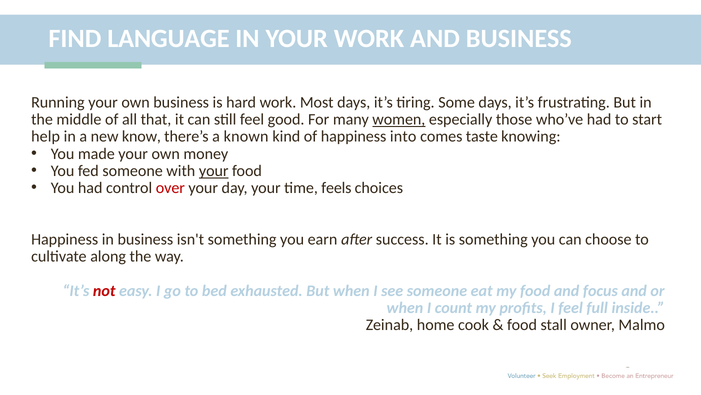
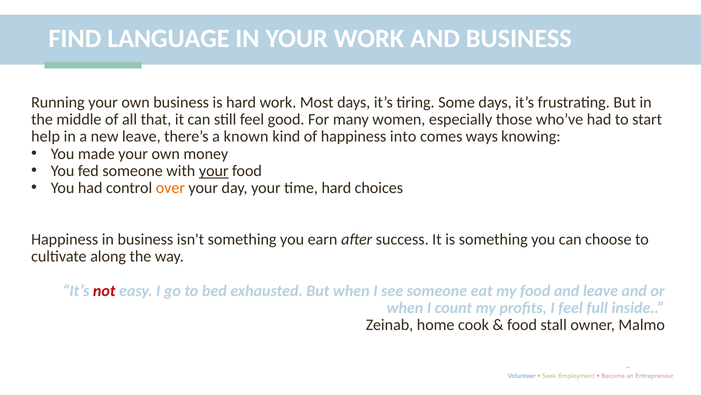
women underline: present -> none (399, 119)
new know: know -> leave (141, 136)
taste: taste -> ways (482, 136)
over colour: red -> orange (170, 188)
time feels: feels -> hard (336, 188)
and focus: focus -> leave (600, 290)
